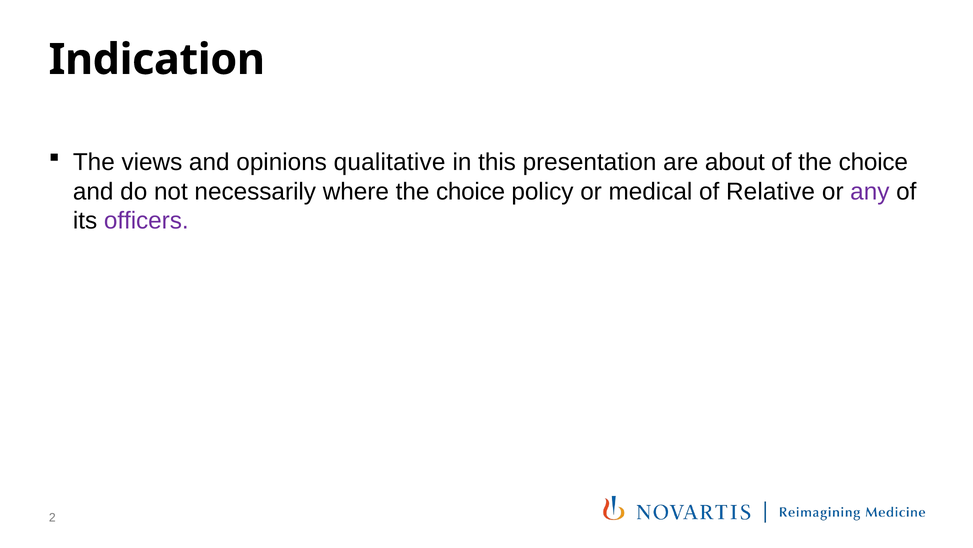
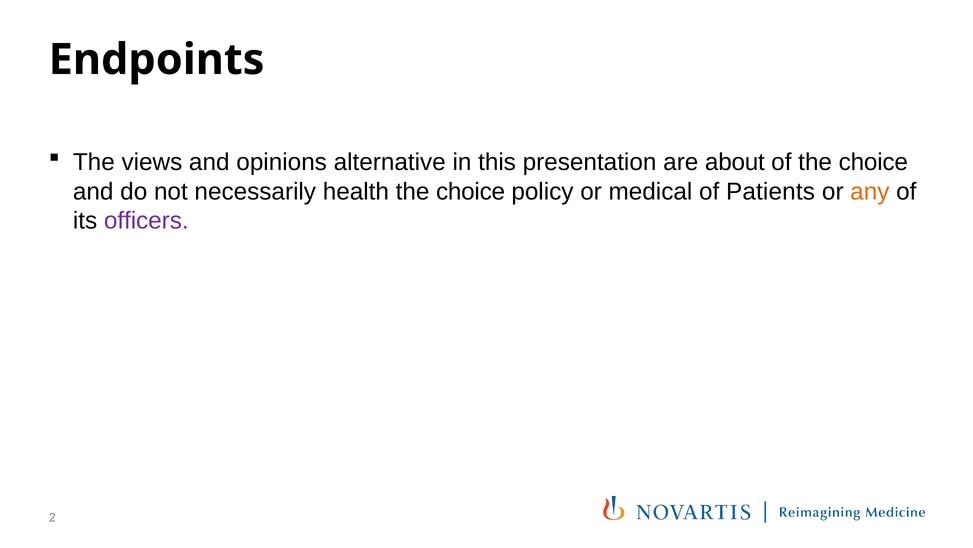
Indication: Indication -> Endpoints (157, 60)
qualitative: qualitative -> alternative (390, 162)
where: where -> health (356, 191)
Relative: Relative -> Patients (770, 191)
any colour: purple -> orange (870, 191)
